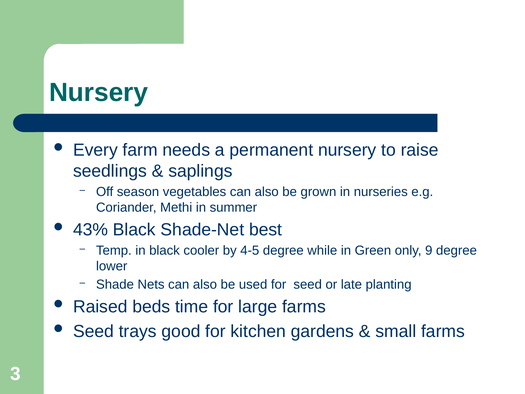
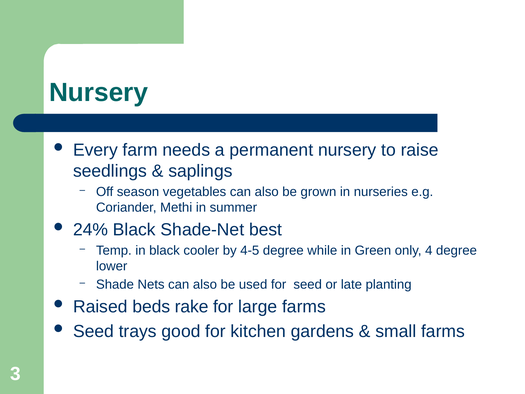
43%: 43% -> 24% (91, 230)
9: 9 -> 4 (429, 250)
time: time -> rake (192, 307)
